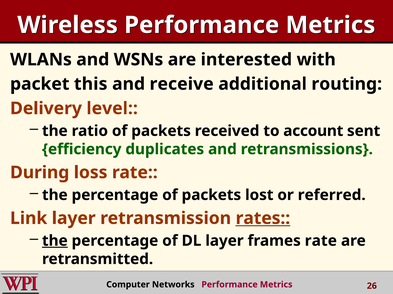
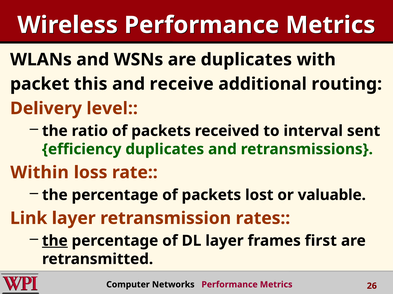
are interested: interested -> duplicates (246, 60)
account: account -> interval (313, 131)
During: During -> Within (40, 173)
referred: referred -> valuable (332, 195)
rates underline: present -> none (263, 219)
frames rate: rate -> first (321, 241)
